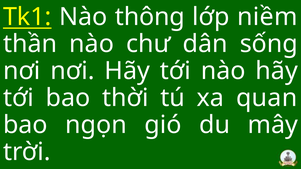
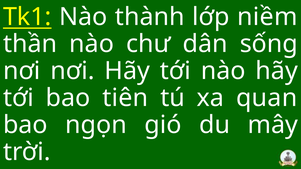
thông: thông -> thành (150, 17)
thời: thời -> tiên (125, 98)
